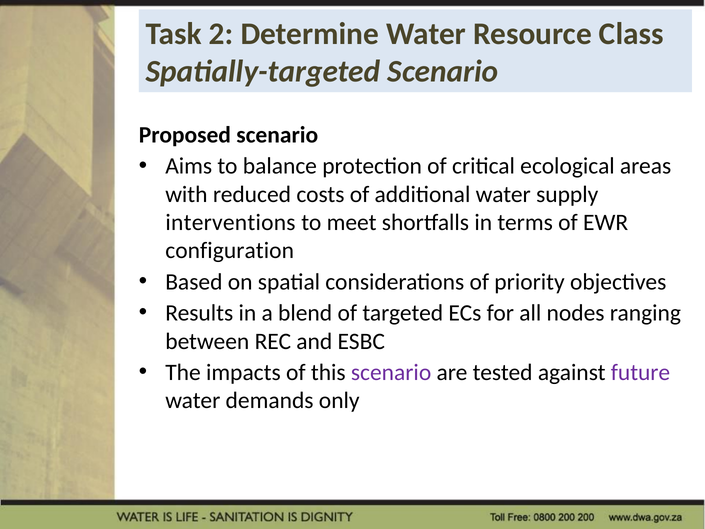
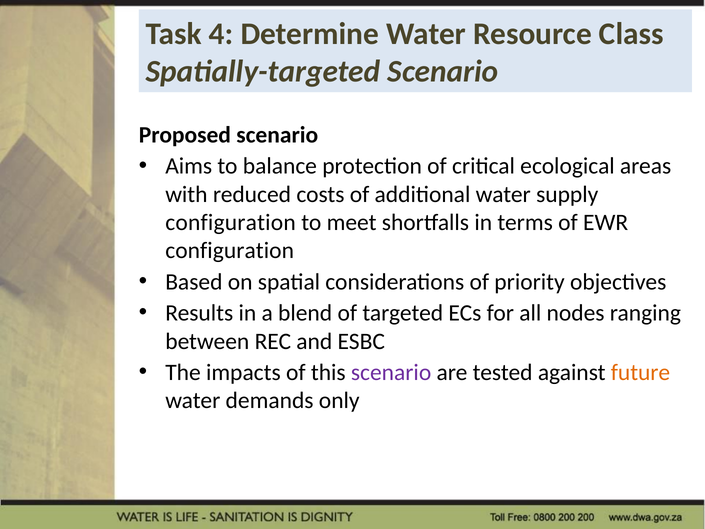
2: 2 -> 4 (221, 34)
interventions: interventions -> configuration (231, 222)
future colour: purple -> orange (641, 372)
